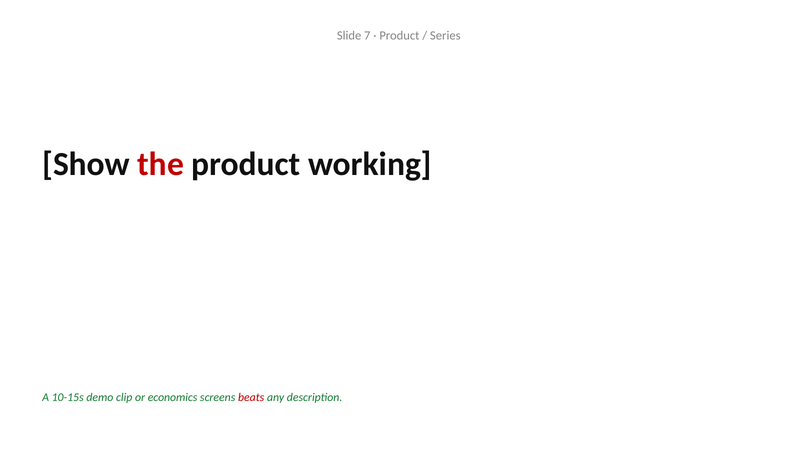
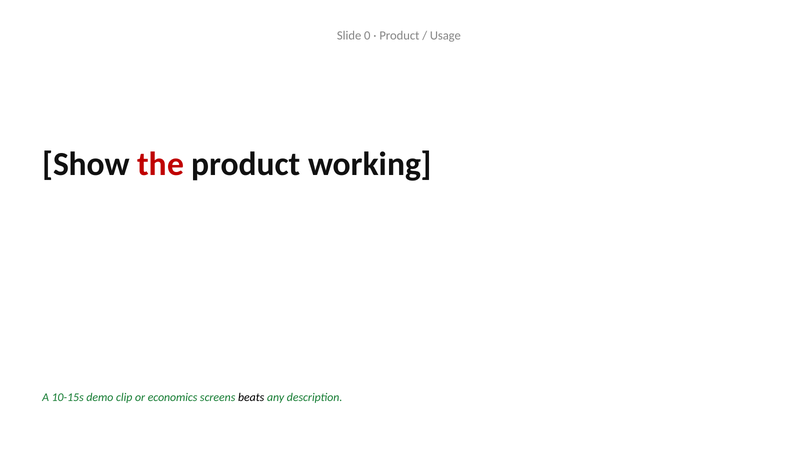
7: 7 -> 0 (367, 36)
Series: Series -> Usage (445, 36)
beats colour: red -> black (251, 398)
